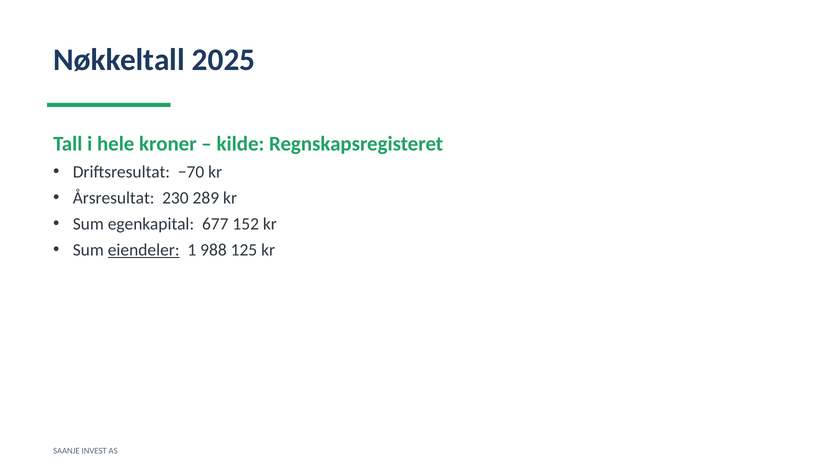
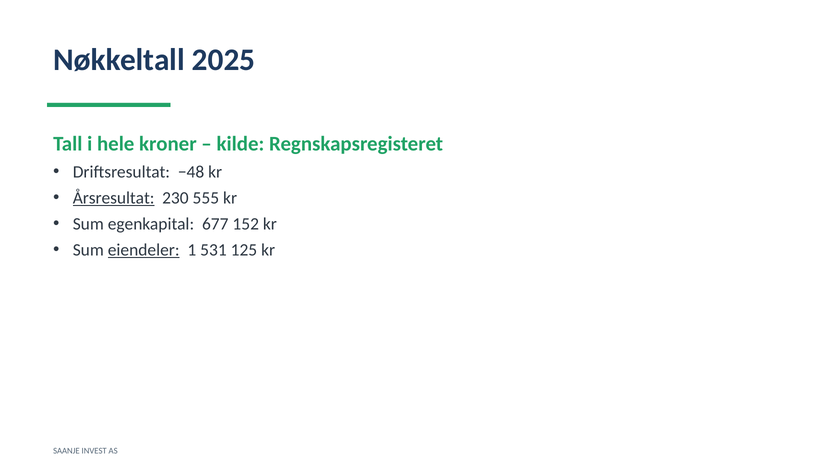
−70: −70 -> −48 (191, 172)
Årsresultat underline: none -> present (114, 198)
289: 289 -> 555 (206, 198)
988: 988 -> 531 (213, 250)
